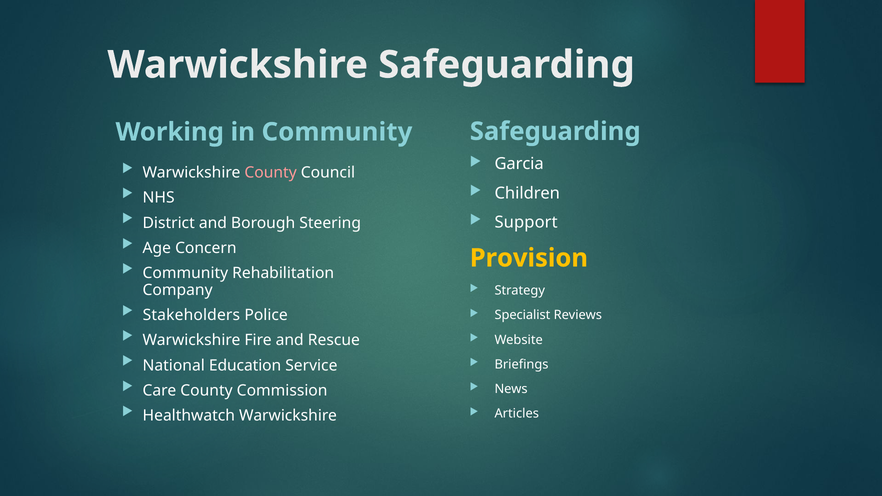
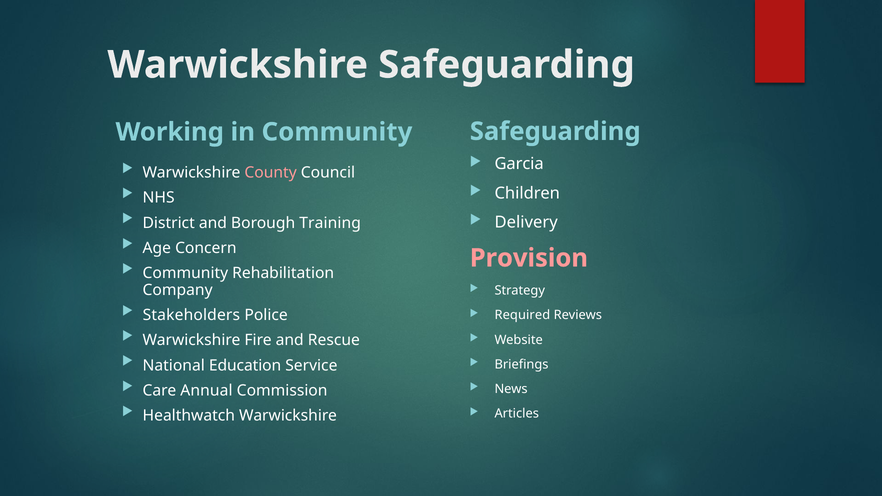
Steering: Steering -> Training (330, 223)
Support: Support -> Delivery (526, 222)
Provision colour: yellow -> pink (529, 258)
Specialist: Specialist -> Required (522, 315)
Care County: County -> Annual (206, 391)
